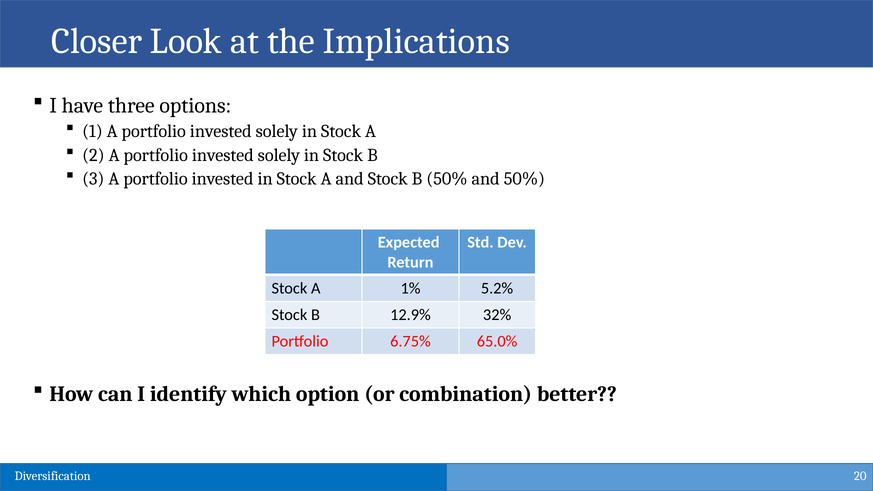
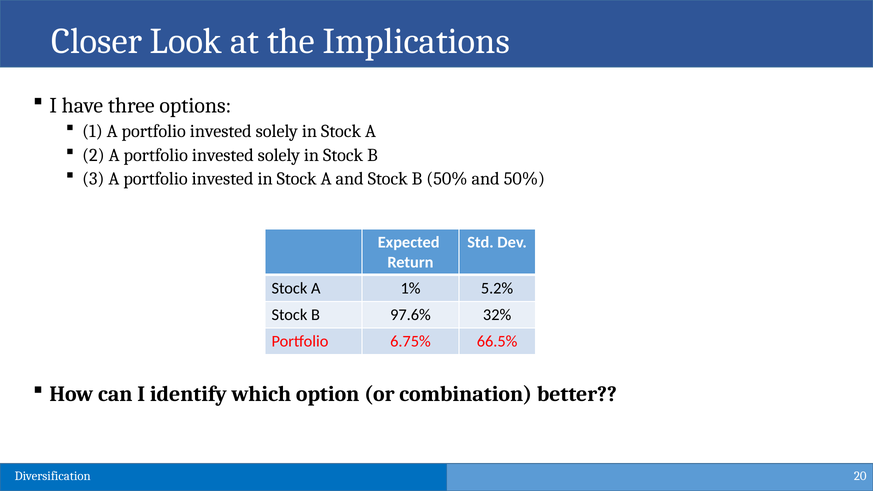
12.9%: 12.9% -> 97.6% (410, 315)
65.0%: 65.0% -> 66.5% (497, 341)
